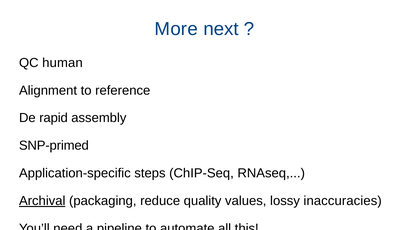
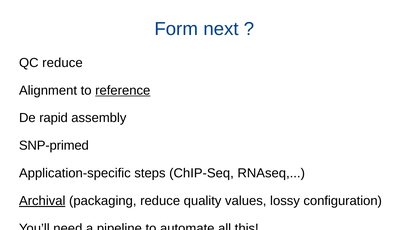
More: More -> Form (176, 29)
QC human: human -> reduce (62, 63)
reference underline: none -> present (123, 90)
inaccuracies: inaccuracies -> configuration (343, 201)
